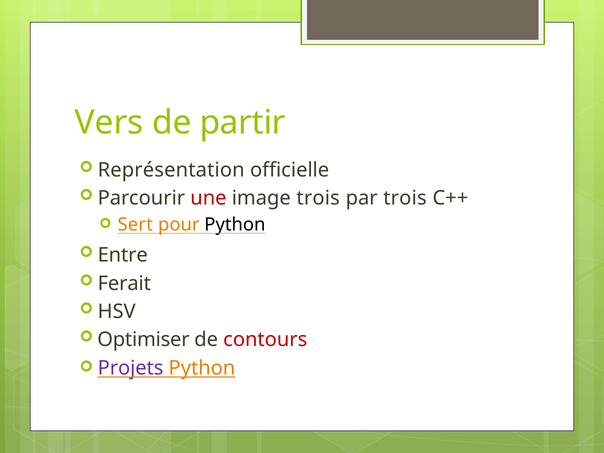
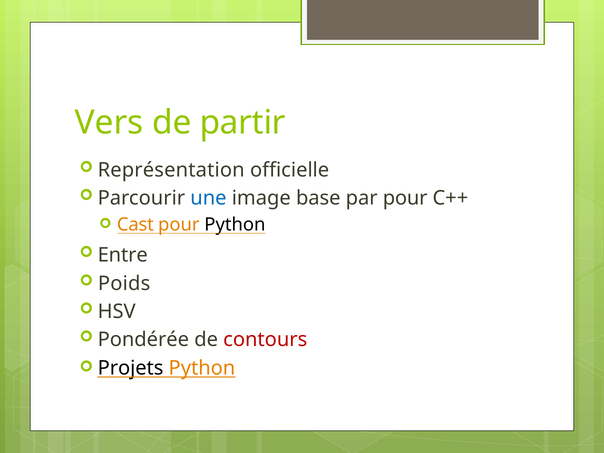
une colour: red -> blue (208, 198)
image trois: trois -> base (318, 198)
par trois: trois -> pour (405, 198)
Sert: Sert -> Cast (135, 225)
Ferait: Ferait -> Poids (124, 283)
Optimiser: Optimiser -> Pondérée (143, 340)
Projets colour: purple -> black (131, 368)
